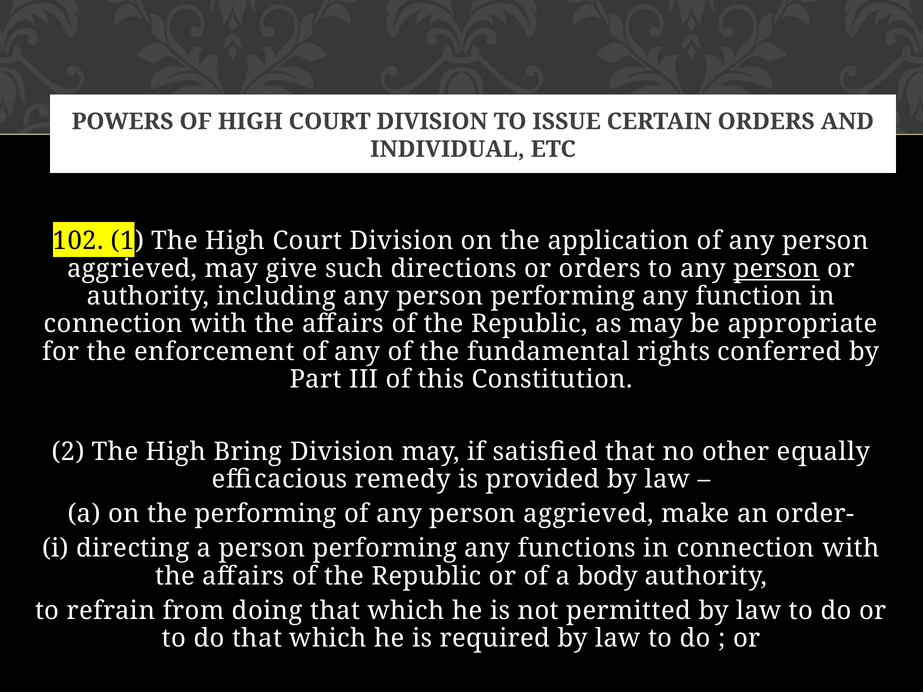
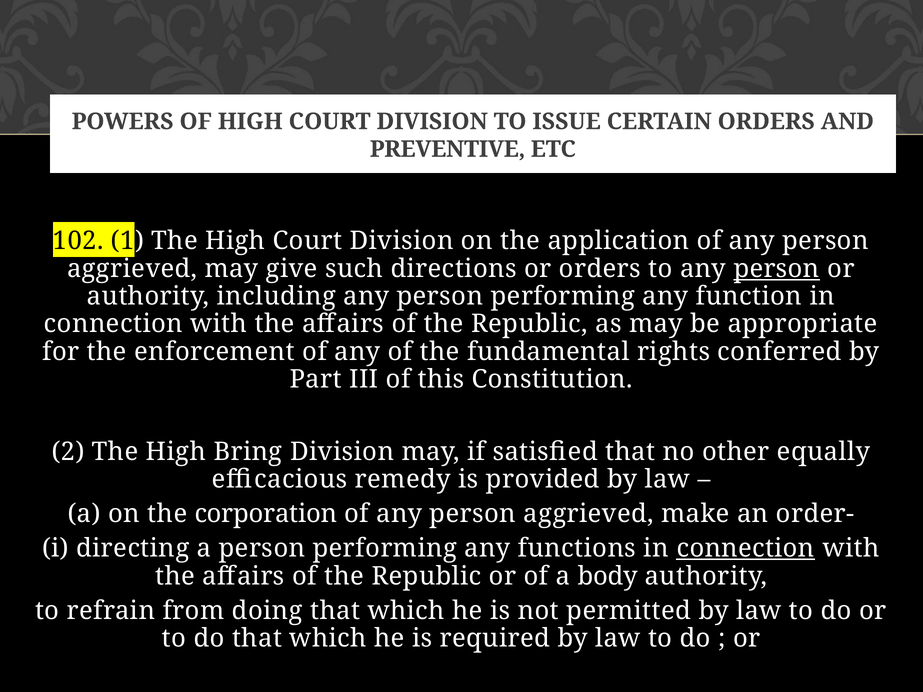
INDIVIDUAL: INDIVIDUAL -> PREVENTIVE (448, 149)
the performing: performing -> corporation (266, 514)
connection underline: none -> present (746, 549)
